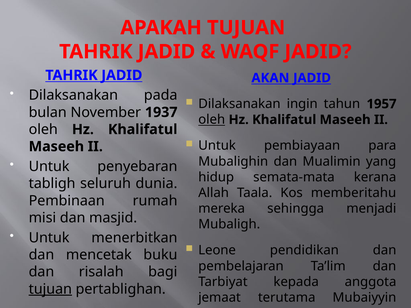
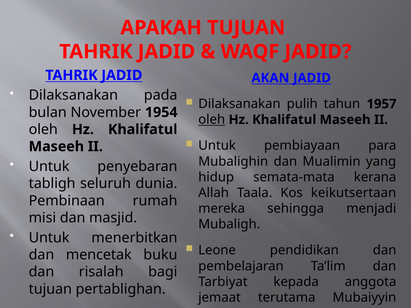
ingin: ingin -> pulih (302, 104)
1937: 1937 -> 1954 (161, 112)
memberitahu: memberitahu -> keikutsertaan (354, 193)
tujuan underline: present -> none (50, 289)
